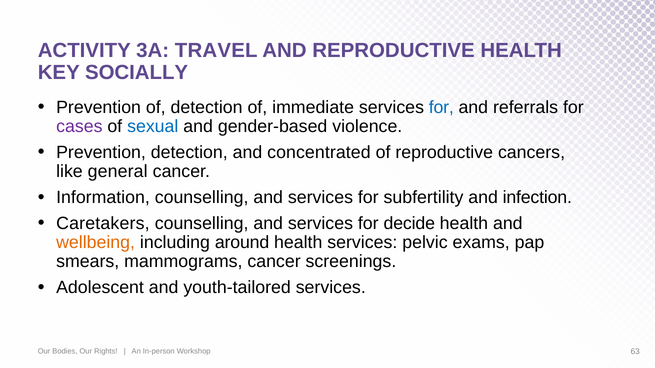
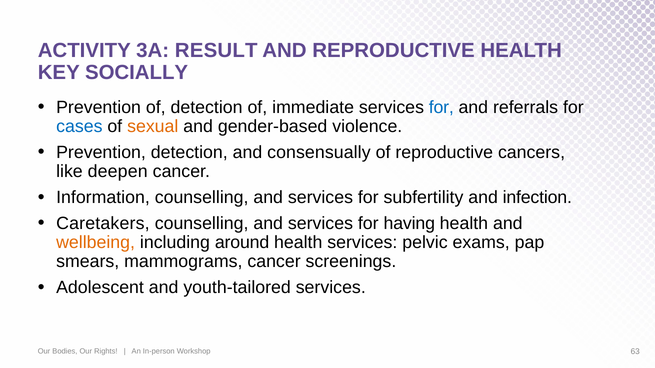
TRAVEL: TRAVEL -> RESULT (216, 50)
cases colour: purple -> blue (79, 126)
sexual colour: blue -> orange (153, 126)
concentrated: concentrated -> consensually (319, 152)
general: general -> deepen (118, 172)
decide: decide -> having (409, 224)
